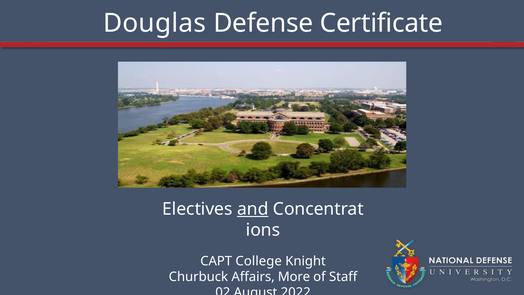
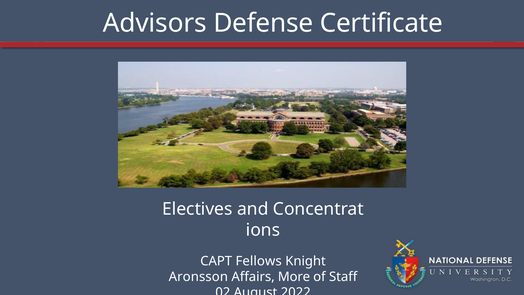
Douglas: Douglas -> Advisors (155, 23)
and underline: present -> none (253, 209)
College: College -> Fellows (259, 261)
Churbuck: Churbuck -> Aronsson (198, 277)
